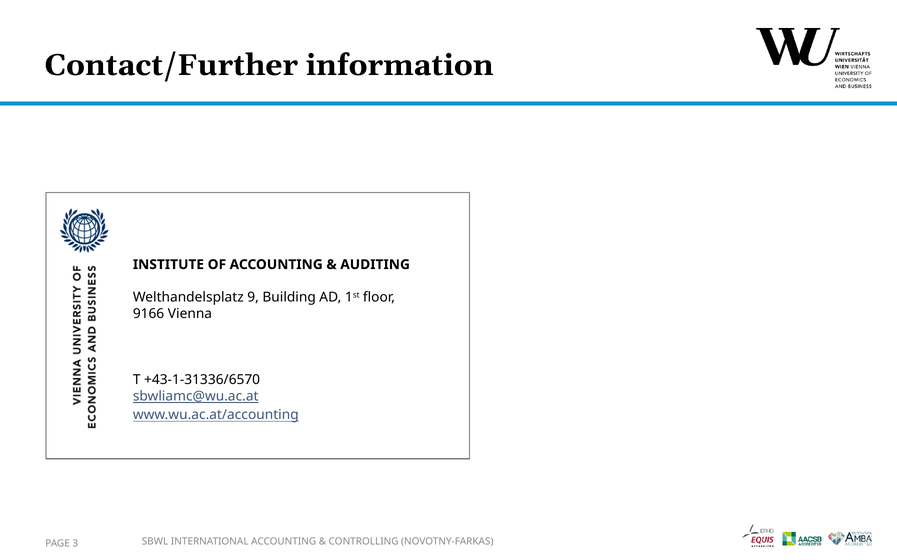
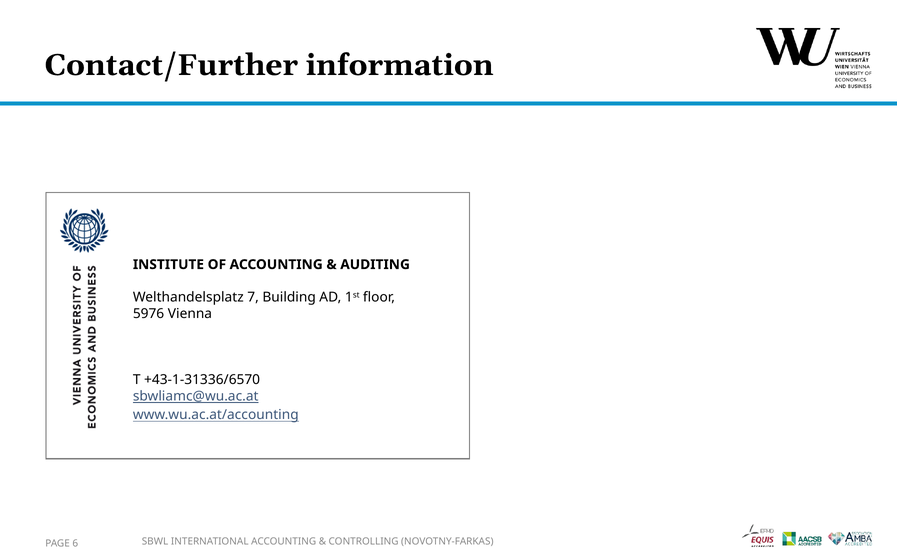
9: 9 -> 7 (253, 298)
9166: 9166 -> 5976 (149, 314)
3: 3 -> 6 (75, 544)
